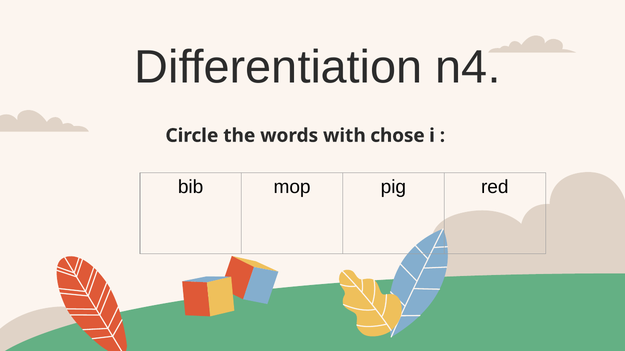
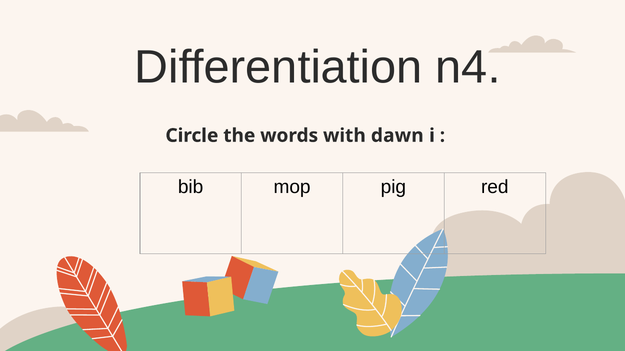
chose: chose -> dawn (397, 136)
